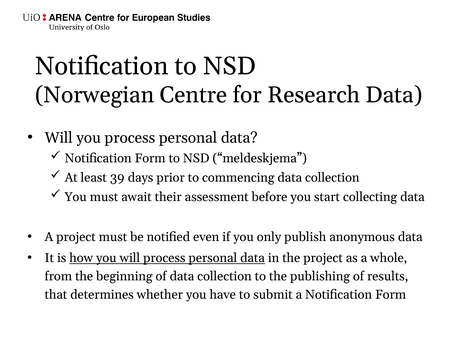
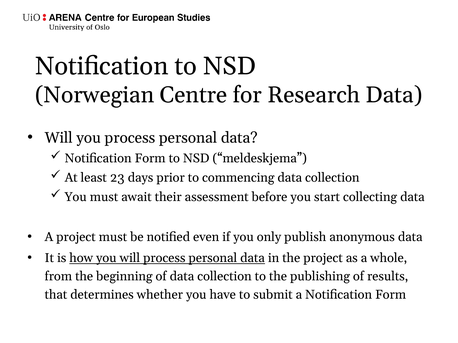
39: 39 -> 23 (117, 178)
